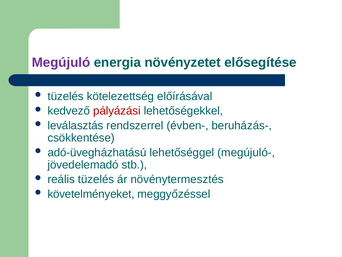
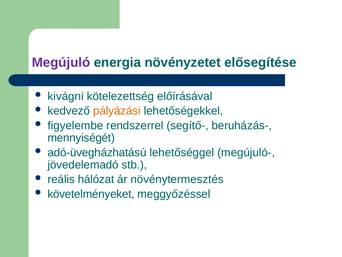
tüzelés: tüzelés -> kivágni (66, 96)
pályázási colour: red -> orange (117, 111)
leválasztás: leválasztás -> figyelembe (75, 125)
évben-: évben- -> segítő- (188, 125)
csökkentése: csökkentése -> mennyiségét (81, 138)
reális tüzelés: tüzelés -> hálózat (96, 179)
